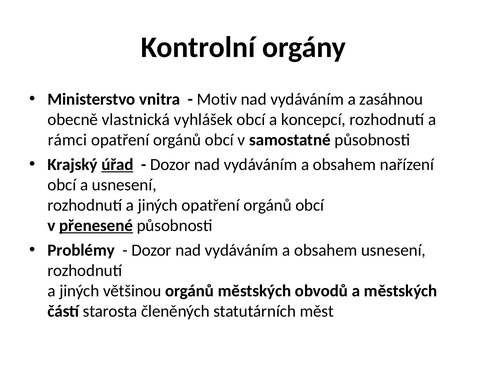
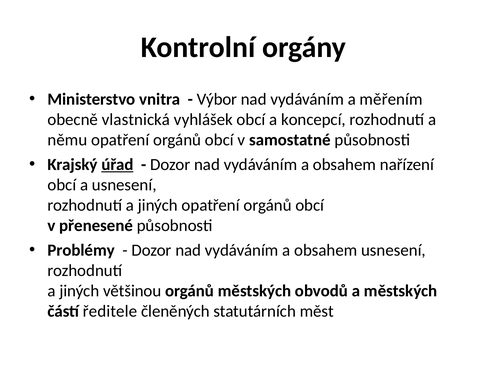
Motiv: Motiv -> Výbor (217, 99)
zasáhnou: zasáhnou -> měřením (391, 99)
rámci: rámci -> němu (67, 140)
přenesené underline: present -> none (96, 225)
starosta: starosta -> ředitele (110, 311)
